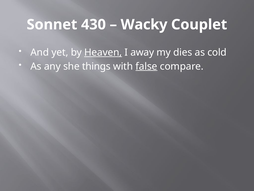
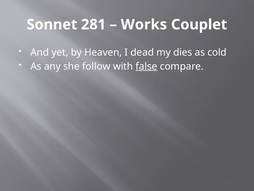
430: 430 -> 281 (93, 25)
Wacky: Wacky -> Works (144, 25)
Heaven underline: present -> none (103, 52)
away: away -> dead (142, 52)
things: things -> follow (96, 66)
